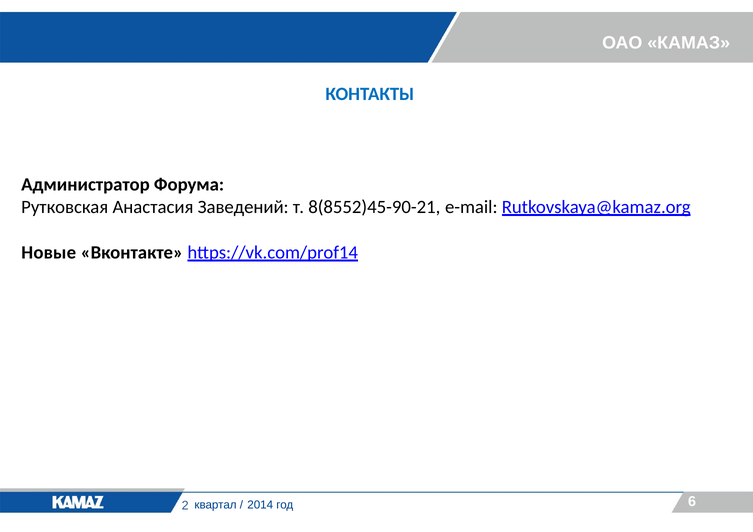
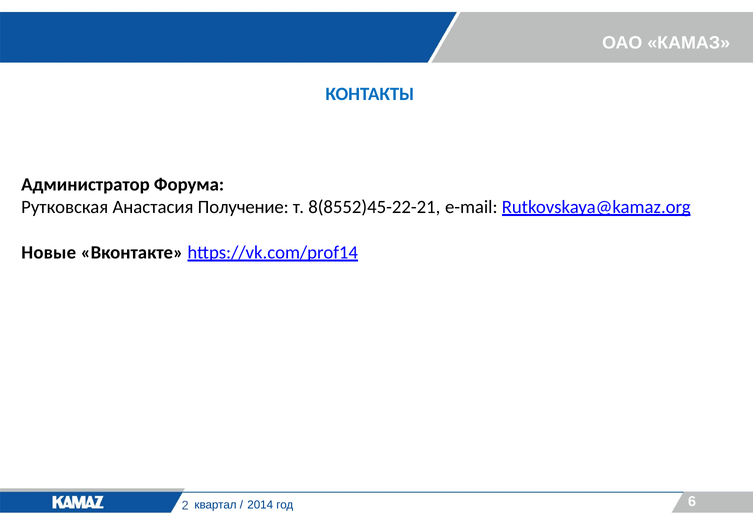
Заведений: Заведений -> Получение (243, 207)
8(8552)45-90-21: 8(8552)45-90-21 -> 8(8552)45-22-21 (374, 207)
